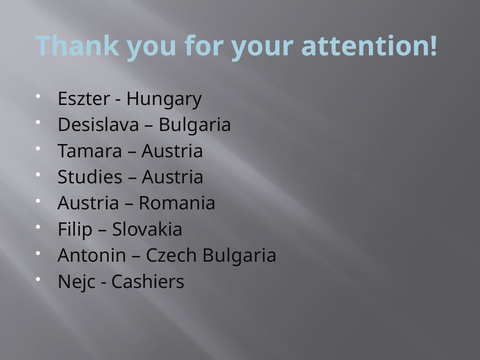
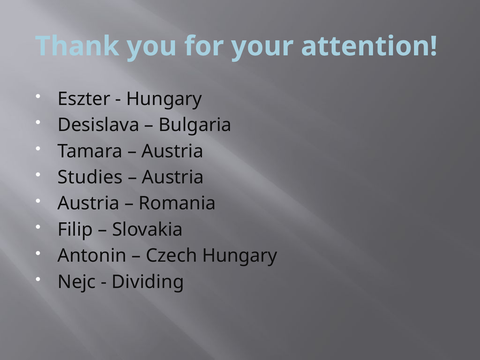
Czech Bulgaria: Bulgaria -> Hungary (240, 256)
Cashiers: Cashiers -> Dividing (148, 282)
